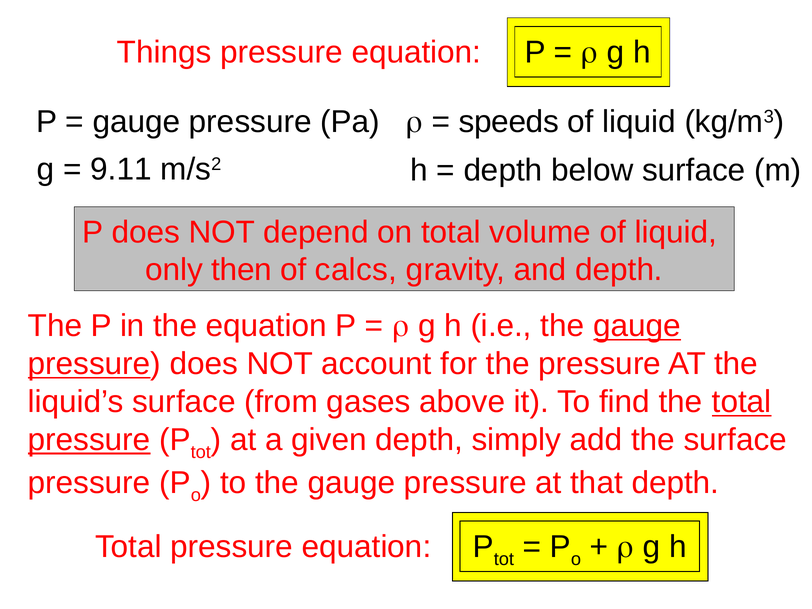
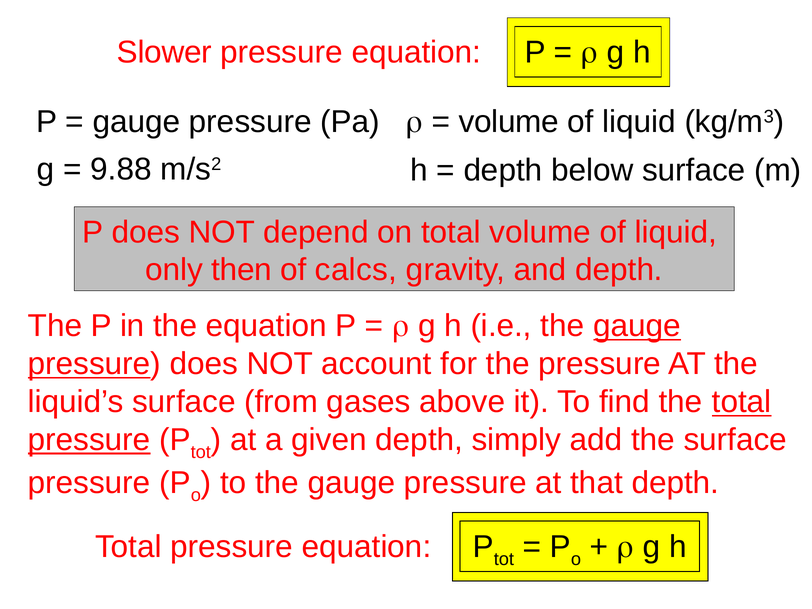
Things: Things -> Slower (164, 52)
speeds: speeds -> volume (509, 122)
9.11: 9.11 -> 9.88 (121, 169)
